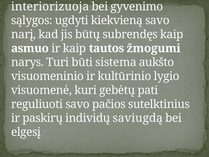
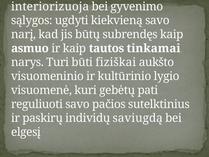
žmogumi: žmogumi -> tinkamai (154, 48)
sistema: sistema -> fiziškai (116, 62)
